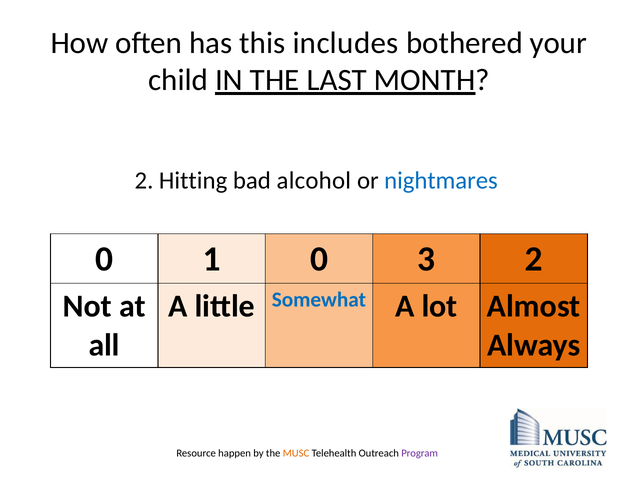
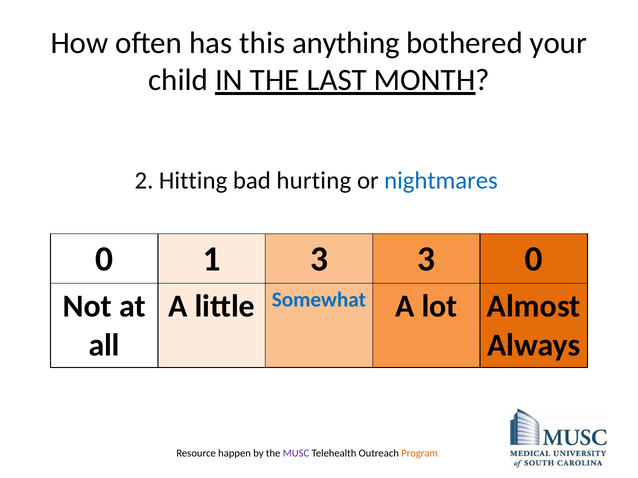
includes: includes -> anything (346, 43)
alcohol: alcohol -> hurting (314, 181)
1 0: 0 -> 3 (319, 259)
3 2: 2 -> 0 (534, 259)
MUSC colour: orange -> purple (296, 454)
Program colour: purple -> orange (420, 454)
